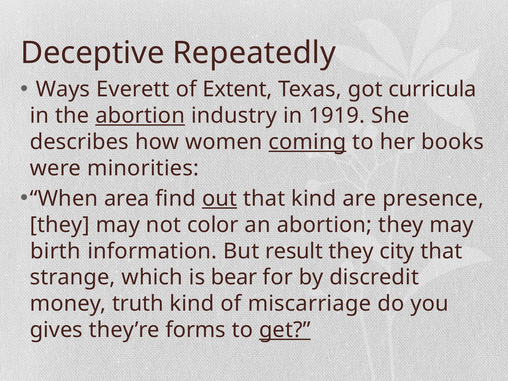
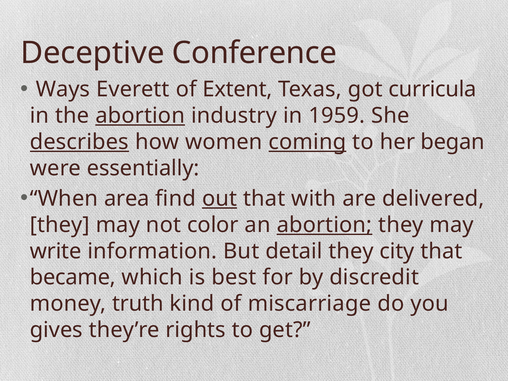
Repeatedly: Repeatedly -> Conference (254, 53)
1919: 1919 -> 1959 (337, 116)
describes underline: none -> present (79, 142)
books: books -> began (453, 142)
minorities: minorities -> essentially (143, 168)
that kind: kind -> with (314, 199)
presence: presence -> delivered (433, 199)
abortion underline: none -> present (324, 225)
birth: birth -> write (56, 251)
result: result -> detail (294, 251)
strange: strange -> became (73, 277)
bear: bear -> best (234, 277)
forms: forms -> rights (196, 330)
get underline: present -> none (285, 330)
